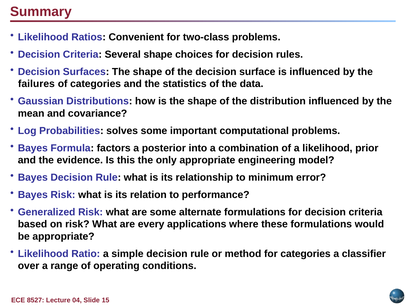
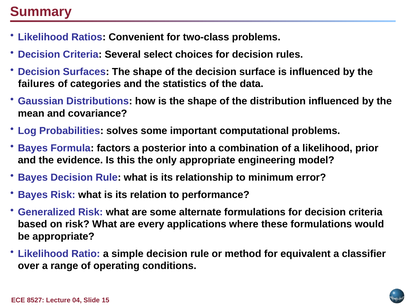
Several shape: shape -> select (158, 54)
for categories: categories -> equivalent (306, 253)
